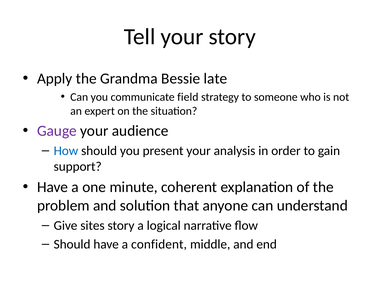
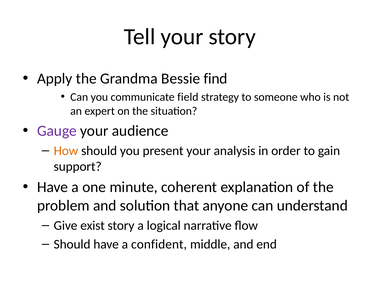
late: late -> find (216, 79)
How colour: blue -> orange (66, 151)
sites: sites -> exist (93, 225)
